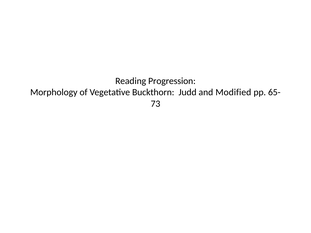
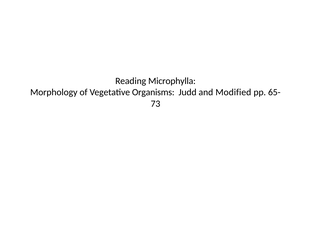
Progression: Progression -> Microphylla (172, 81)
Buckthorn: Buckthorn -> Organisms (153, 92)
